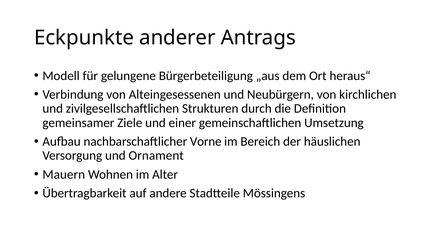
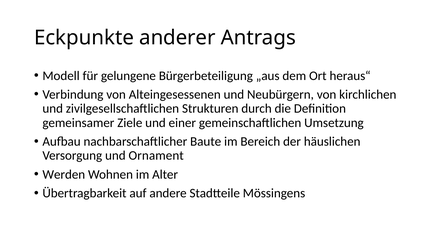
Vorne: Vorne -> Baute (206, 141)
Mauern: Mauern -> Werden (64, 174)
